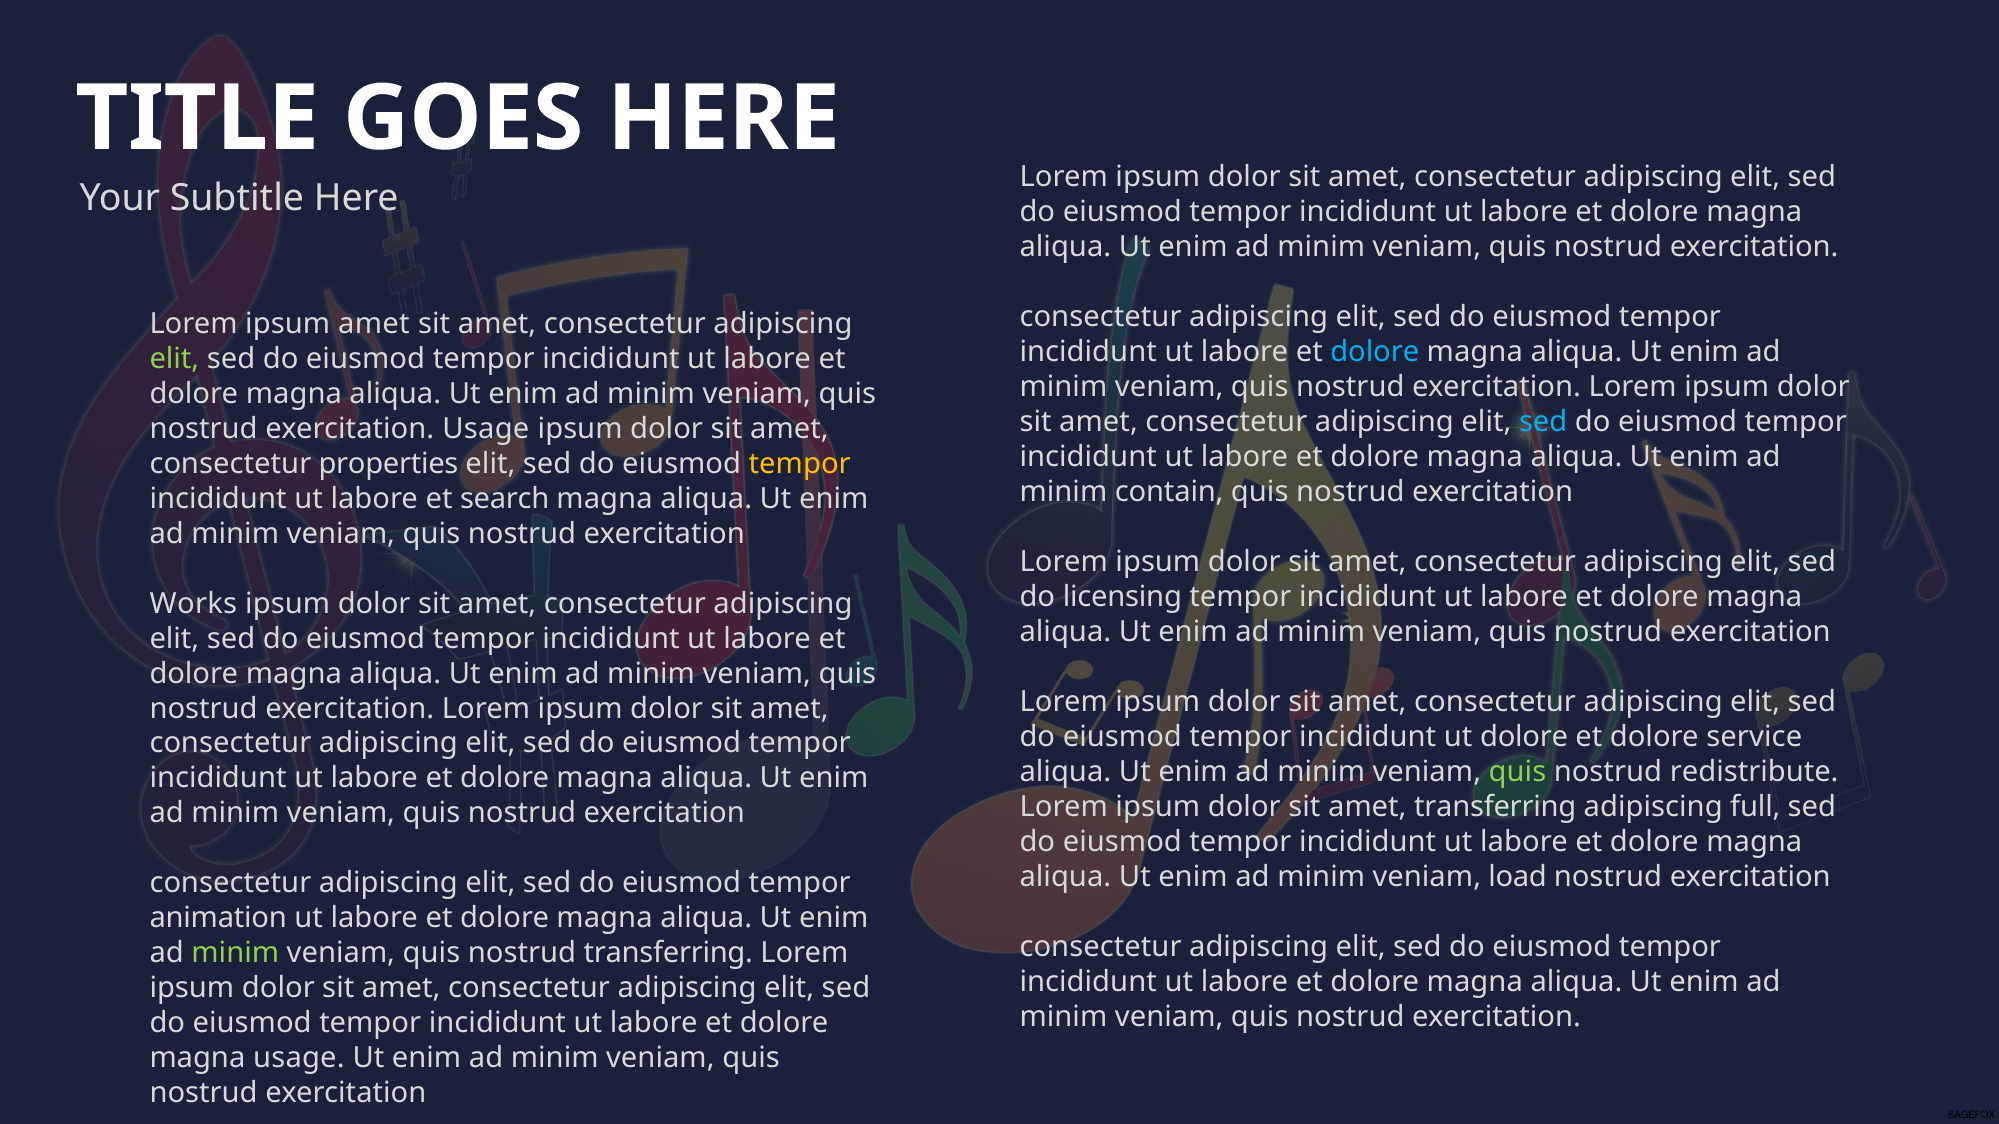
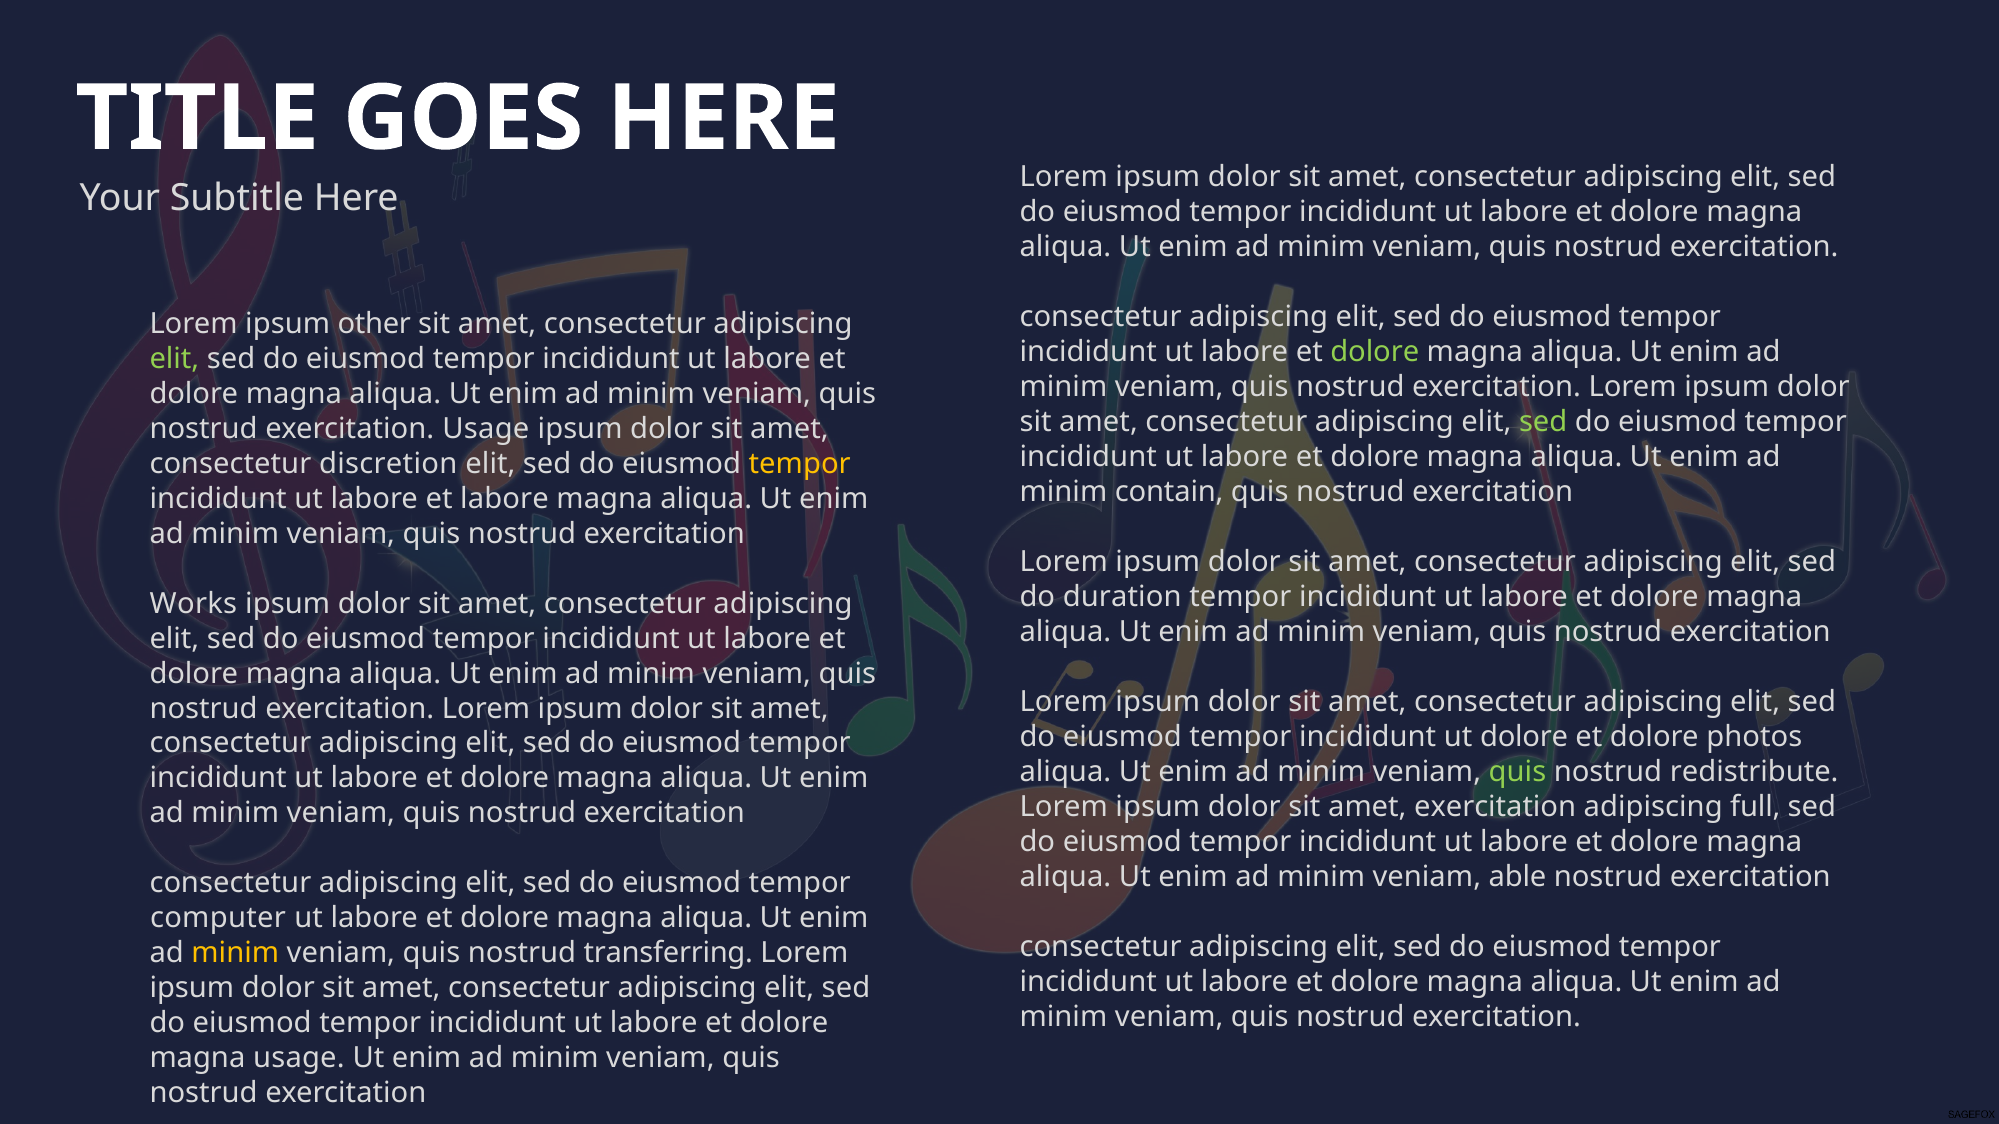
ipsum amet: amet -> other (374, 324)
dolore colour: light blue -> light green (1375, 352)
sed colour: light blue -> light green (1543, 422)
properties: properties -> discretion (388, 464)
et search: search -> labore (504, 499)
licensing: licensing -> duration (1122, 597)
service: service -> photos (1754, 737)
amet transferring: transferring -> exercitation (1495, 807)
load: load -> able (1518, 877)
animation: animation -> computer (218, 919)
minim colour: light green -> yellow (235, 954)
